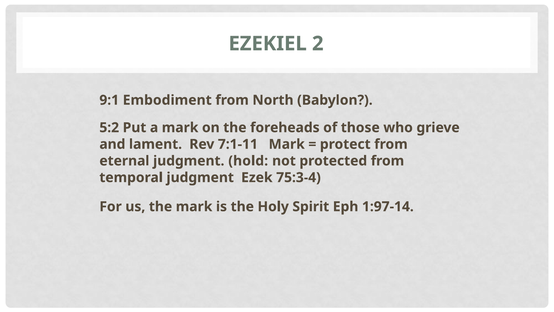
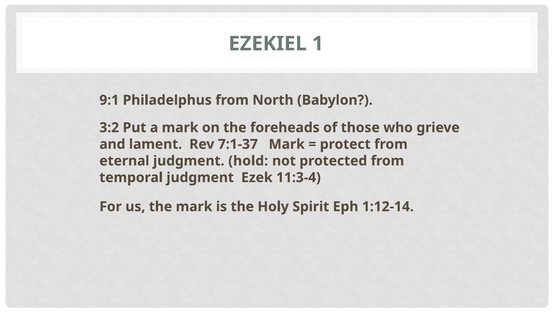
2: 2 -> 1 (318, 44)
Embodiment: Embodiment -> Philadelphus (167, 100)
5:2: 5:2 -> 3:2 (109, 127)
7:1-11: 7:1-11 -> 7:1-37 (238, 144)
75:3-4: 75:3-4 -> 11:3-4 (298, 177)
1:97-14: 1:97-14 -> 1:12-14 (388, 206)
